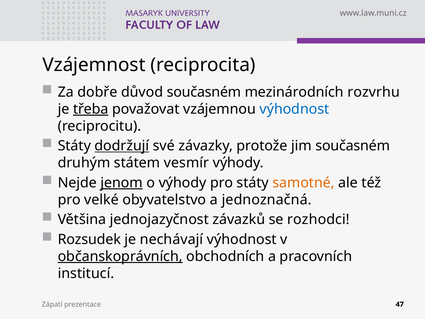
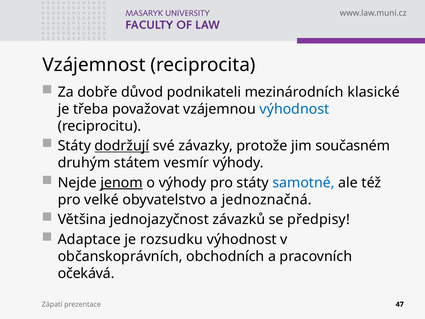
důvod současném: současném -> podnikateli (204, 92)
rozvrhu: rozvrhu -> klasické (374, 92)
třeba underline: present -> none (91, 109)
samotné colour: orange -> blue (304, 183)
rozhodci: rozhodci -> předpisy (319, 219)
Rozsudek: Rozsudek -> Adaptace (89, 239)
nechávají: nechávají -> rozsudku (171, 239)
občanskoprávních underline: present -> none (120, 256)
institucí: institucí -> očekává (86, 273)
